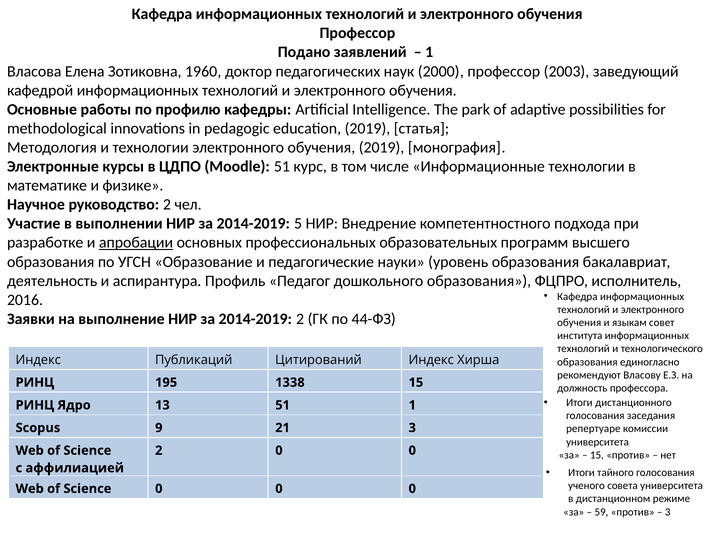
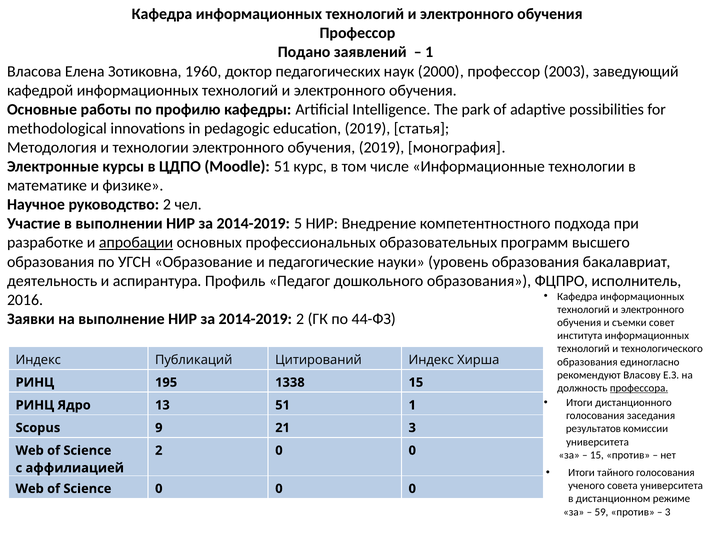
языкам: языкам -> съемки (629, 323)
профессора underline: none -> present (639, 388)
репертуаре: репертуаре -> результатов (593, 429)
